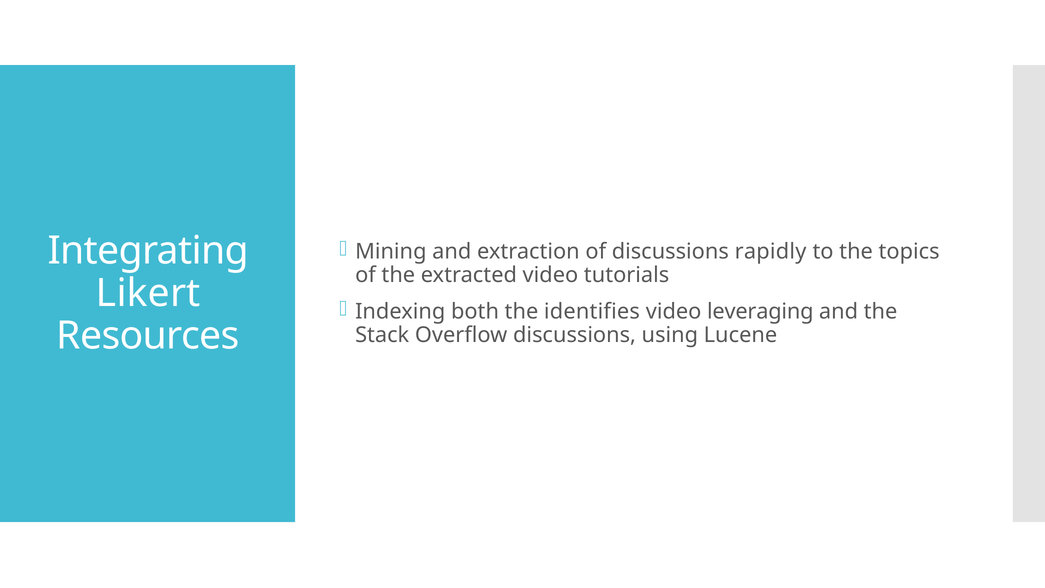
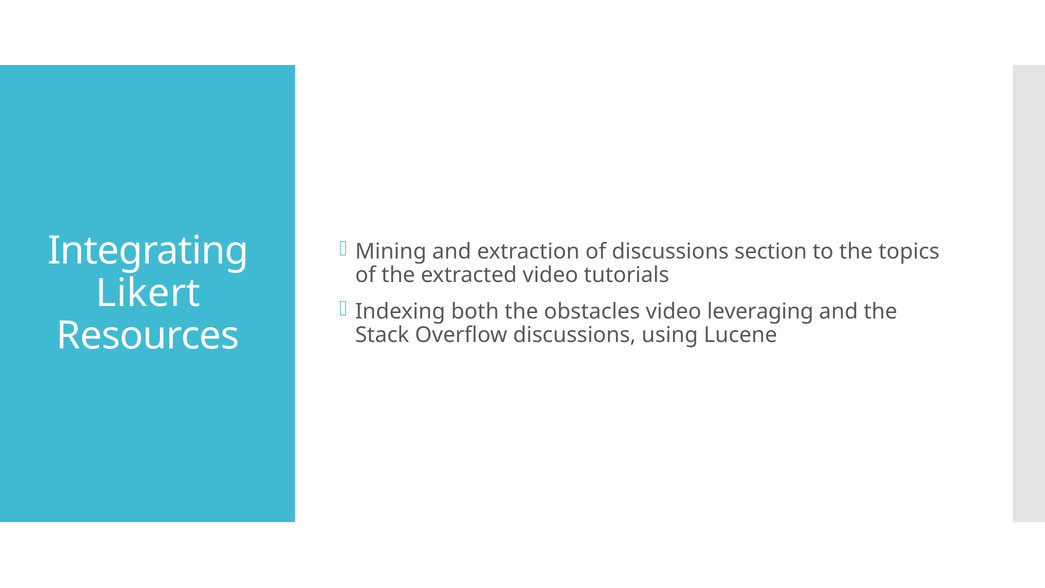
rapidly: rapidly -> section (771, 252)
identifies: identifies -> obstacles (592, 312)
